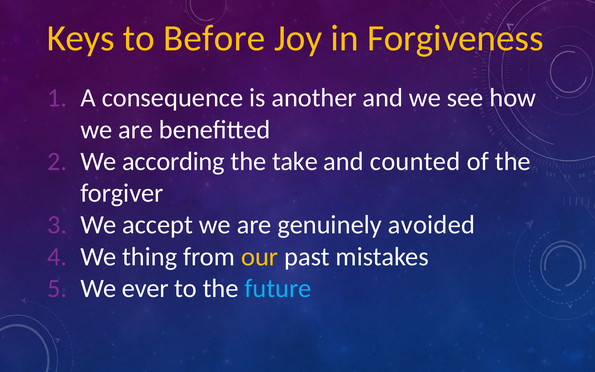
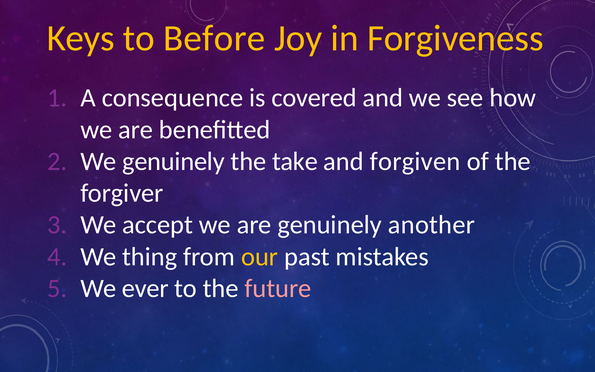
another: another -> covered (314, 98)
We according: according -> genuinely (173, 161)
counted: counted -> forgiven (415, 161)
avoided: avoided -> another (431, 225)
future colour: light blue -> pink (278, 288)
